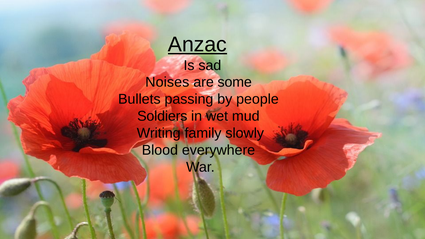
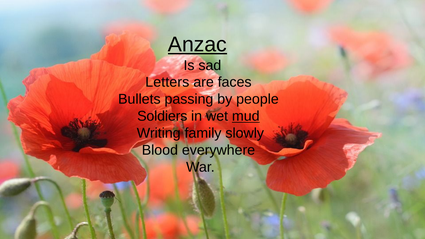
Noises: Noises -> Letters (167, 82)
some: some -> faces (235, 82)
mud underline: none -> present (246, 116)
